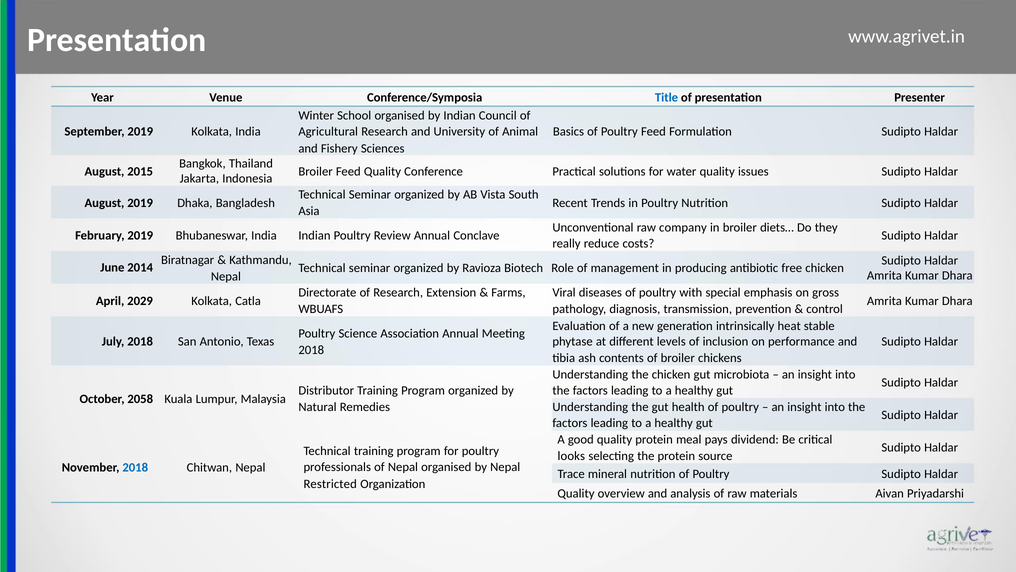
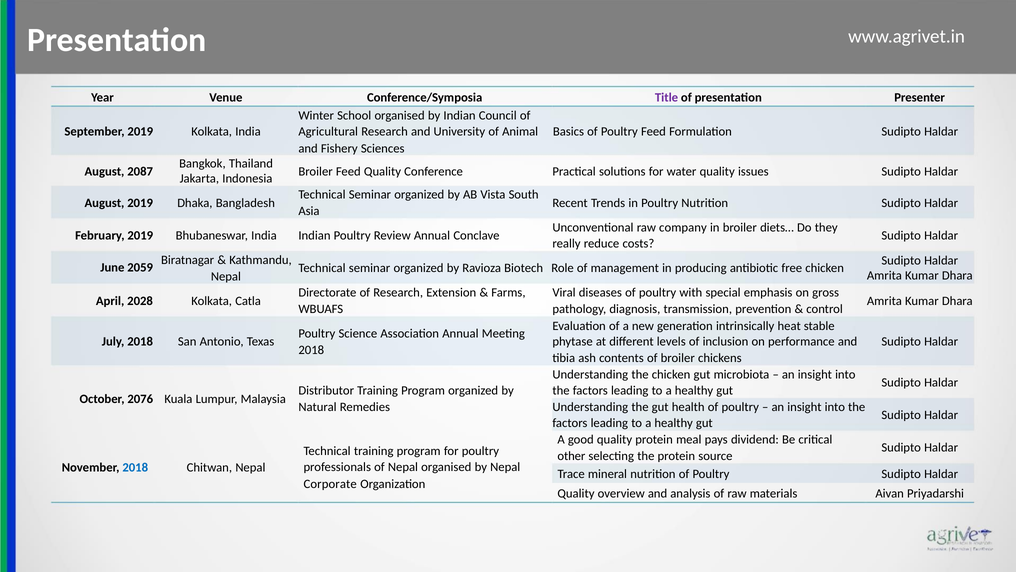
Title colour: blue -> purple (667, 97)
2015: 2015 -> 2087 (140, 171)
2014: 2014 -> 2059 (140, 267)
2029: 2029 -> 2028 (140, 301)
2058: 2058 -> 2076 (140, 398)
looks: looks -> other (571, 455)
Restricted: Restricted -> Corporate (330, 484)
